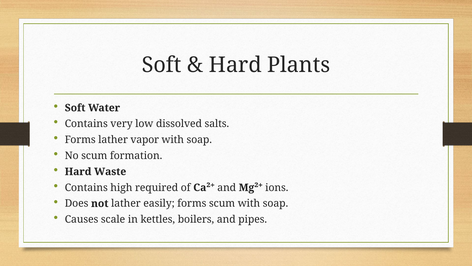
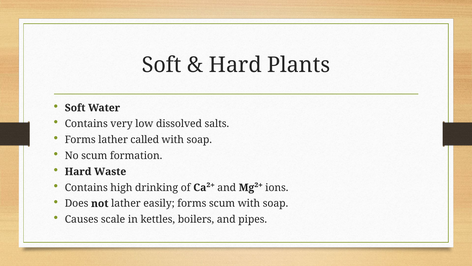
vapor: vapor -> called (145, 140)
required: required -> drinking (157, 187)
